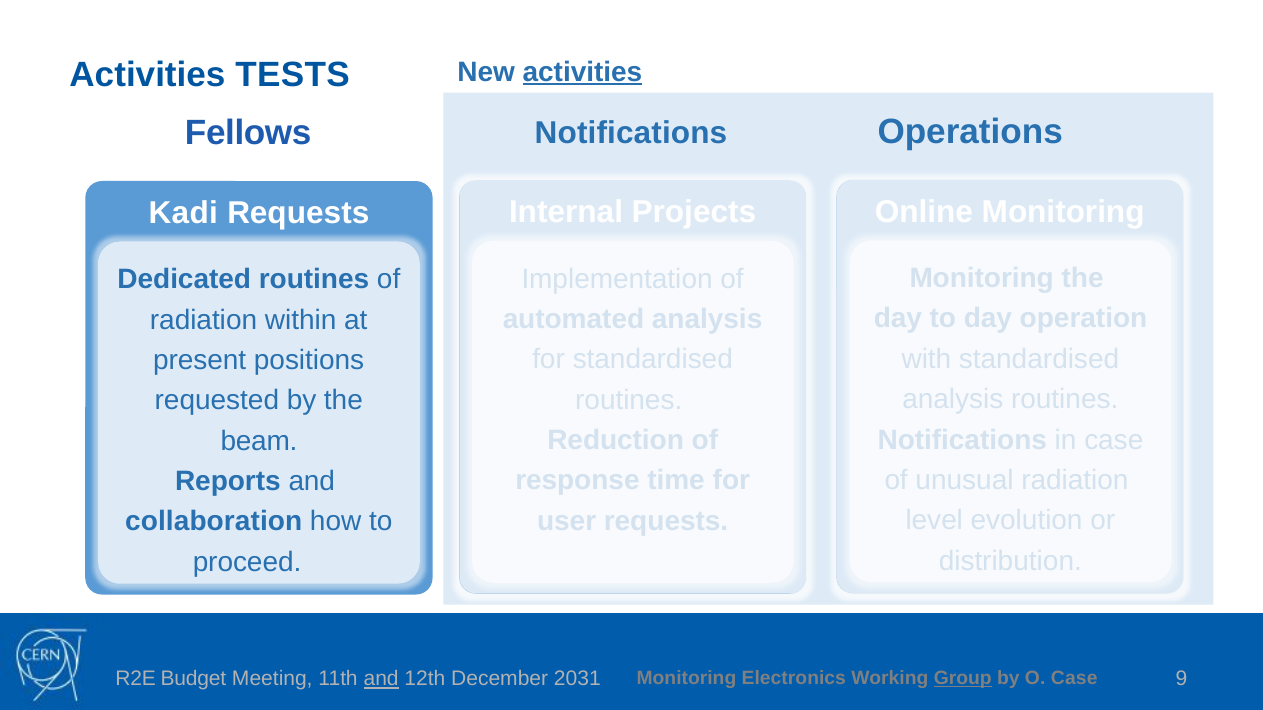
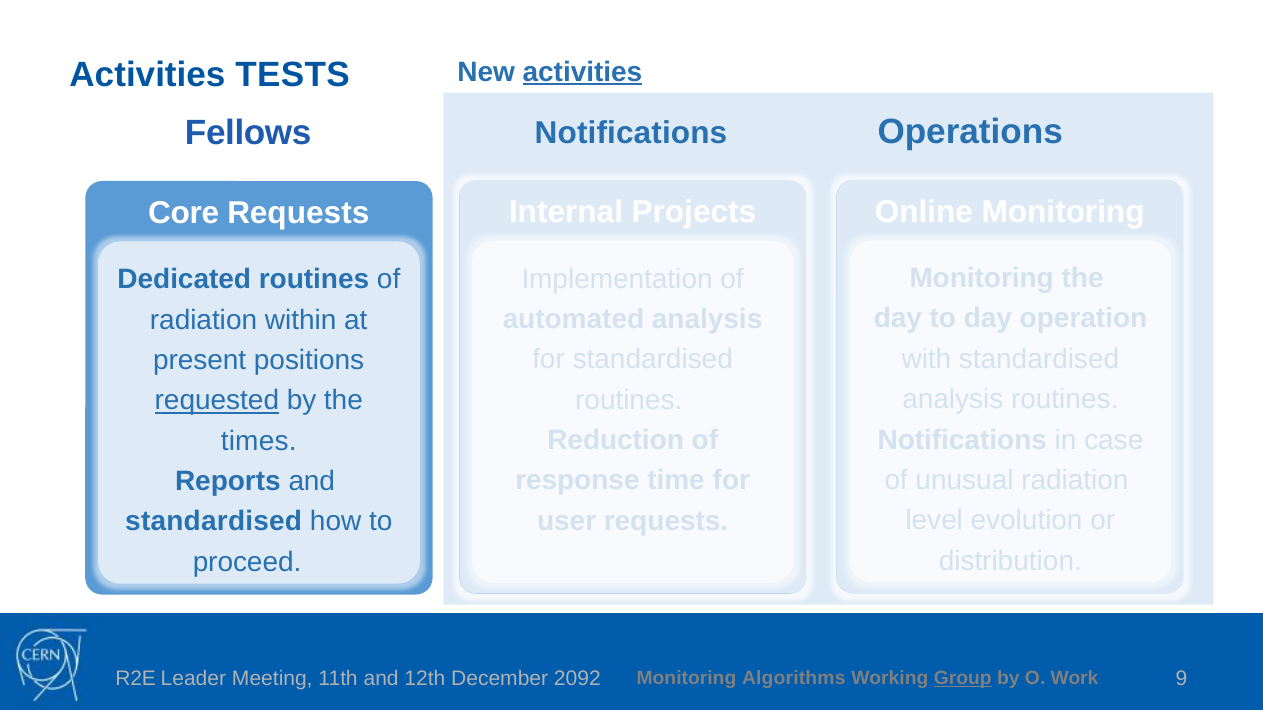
Kadi: Kadi -> Core (184, 213)
requested underline: none -> present (217, 401)
beam: beam -> times (259, 441)
collaboration: collaboration -> standardised (214, 522)
Budget: Budget -> Leader (193, 679)
and underline: present -> none (381, 679)
2031: 2031 -> 2092 (577, 679)
Electronics: Electronics -> Algorithms (794, 679)
O Case: Case -> Work (1074, 679)
